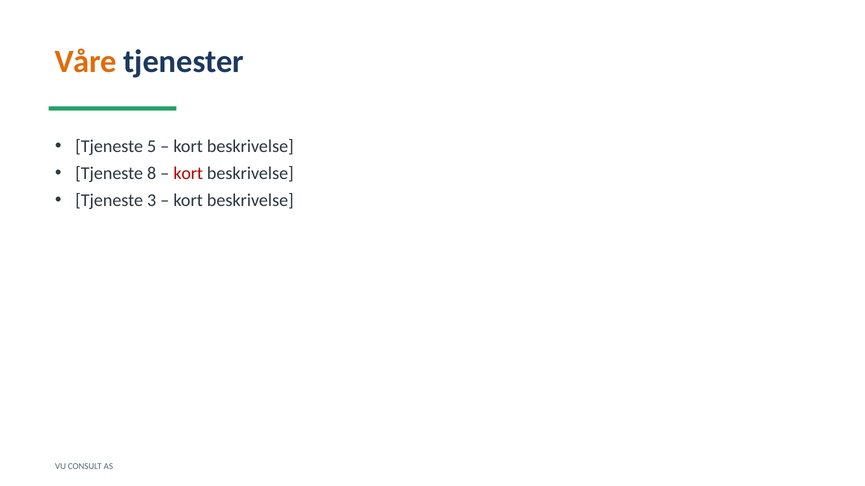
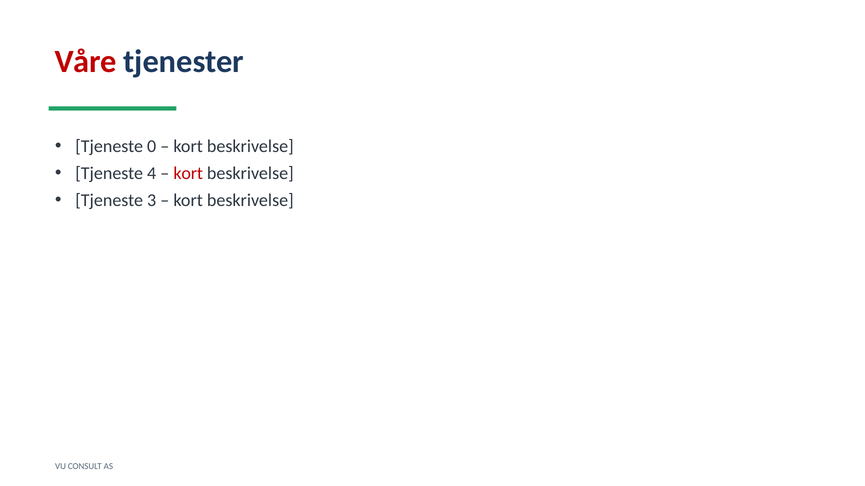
Våre colour: orange -> red (86, 62)
5: 5 -> 0 (152, 147)
8: 8 -> 4 (152, 174)
